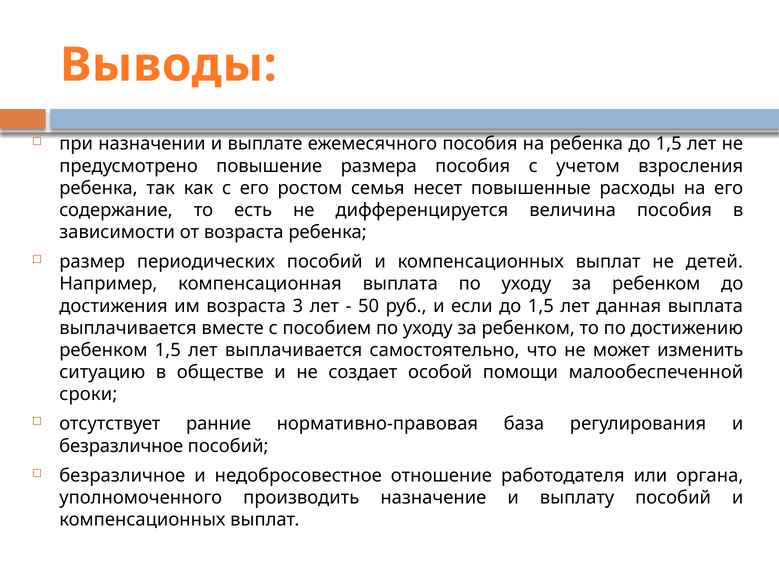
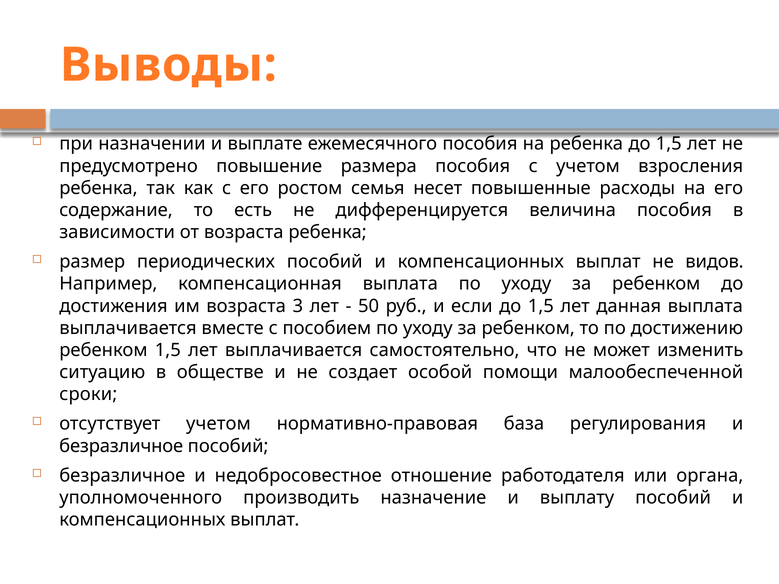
детей: детей -> видов (715, 262)
отсутствует ранние: ранние -> учетом (218, 424)
